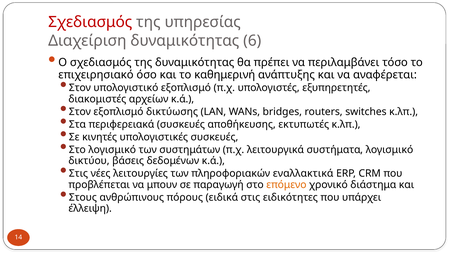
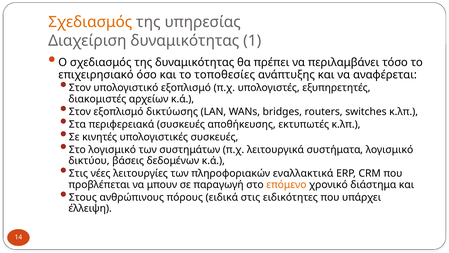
Σχεδιασμός colour: red -> orange (90, 22)
6: 6 -> 1 (252, 41)
καθημερινή: καθημερινή -> τοποθεσίες (225, 75)
